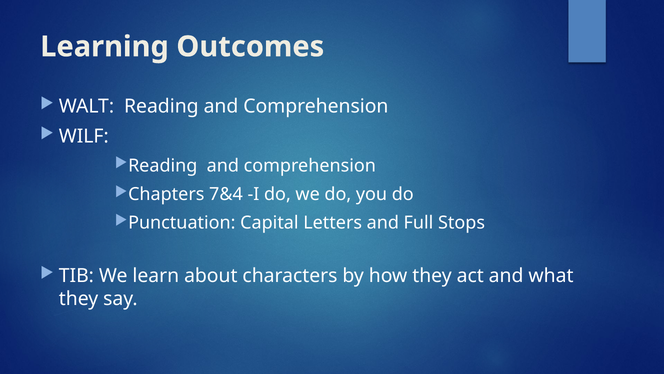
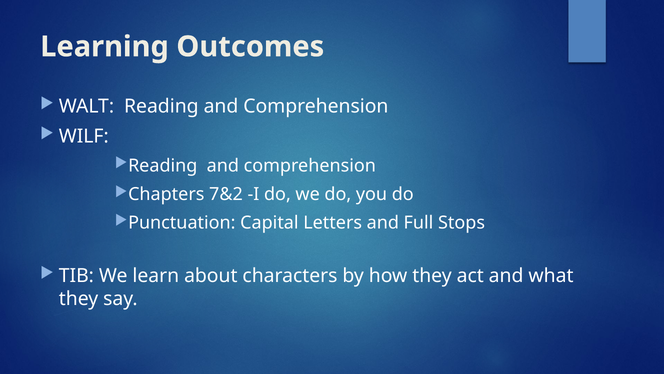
7&4: 7&4 -> 7&2 (226, 194)
